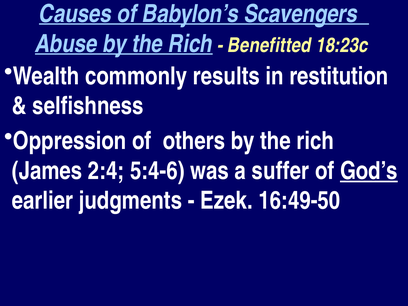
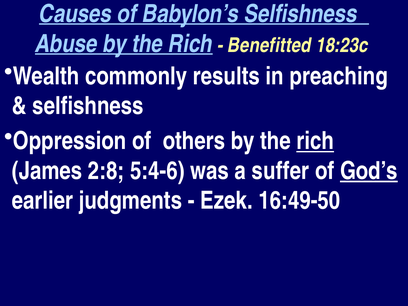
Babylon’s Scavengers: Scavengers -> Selfishness (301, 14)
restitution: restitution -> preaching (339, 76)
rich underline: none -> present (315, 141)
2:4: 2:4 -> 2:8 (106, 171)
